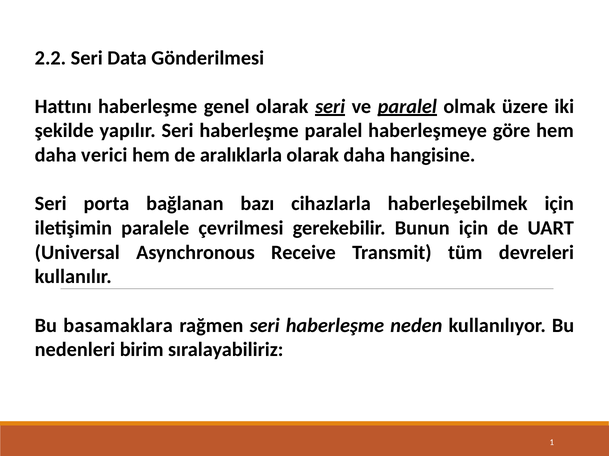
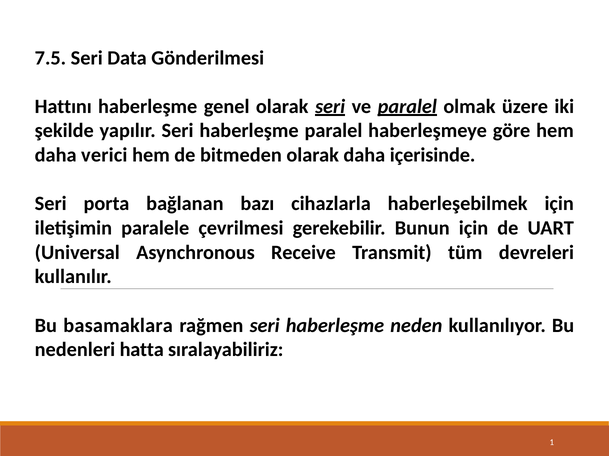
2.2: 2.2 -> 7.5 (50, 58)
aralıklarla: aralıklarla -> bitmeden (241, 155)
hangisine: hangisine -> içerisinde (433, 155)
birim: birim -> hatta (142, 350)
